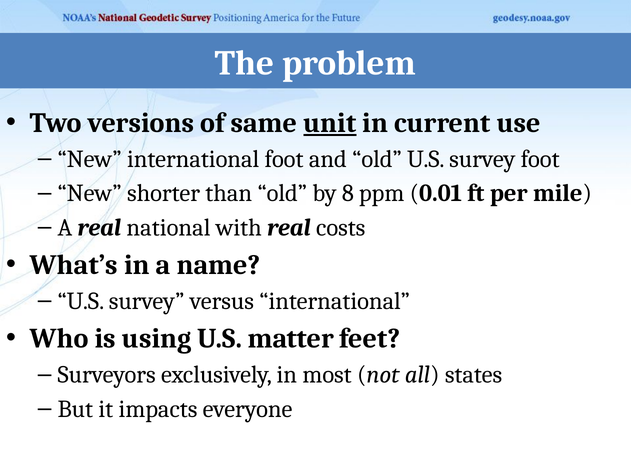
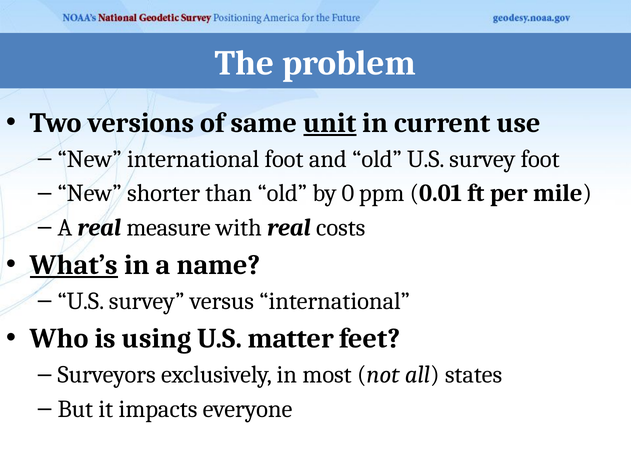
8: 8 -> 0 (348, 193)
national: national -> measure (169, 228)
What’s underline: none -> present (74, 265)
